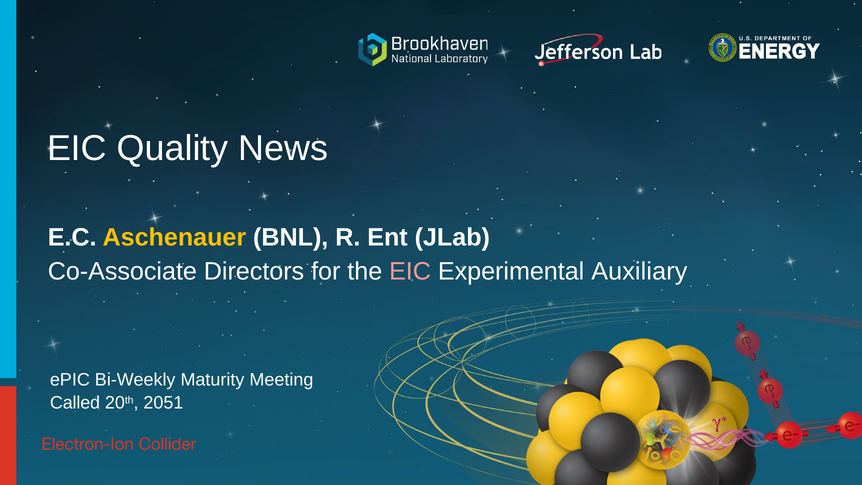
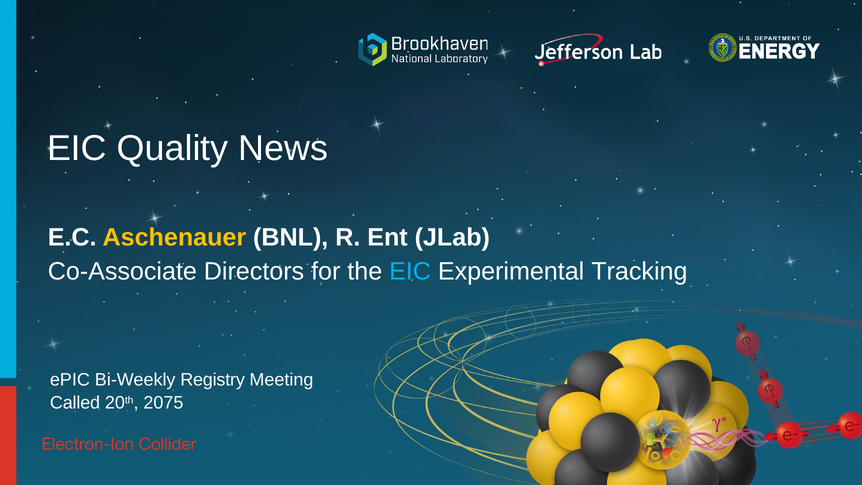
EIC colour: pink -> light blue (410, 271)
Auxiliary: Auxiliary -> Tracking (639, 271)
Maturity: Maturity -> Registry (213, 380)
2051: 2051 -> 2075 (163, 403)
